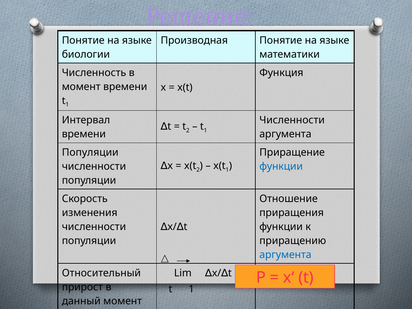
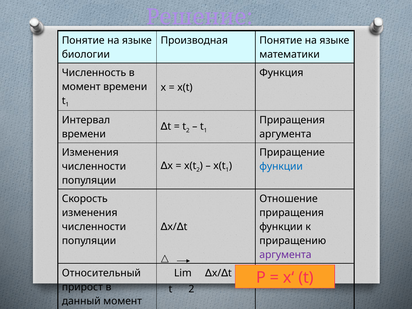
Численности: Численности -> Приращения (292, 120)
Популяции: Популяции -> Изменения (90, 152)
аргумента colour: blue -> purple (285, 255)
1: 1 -> 2 (191, 289)
